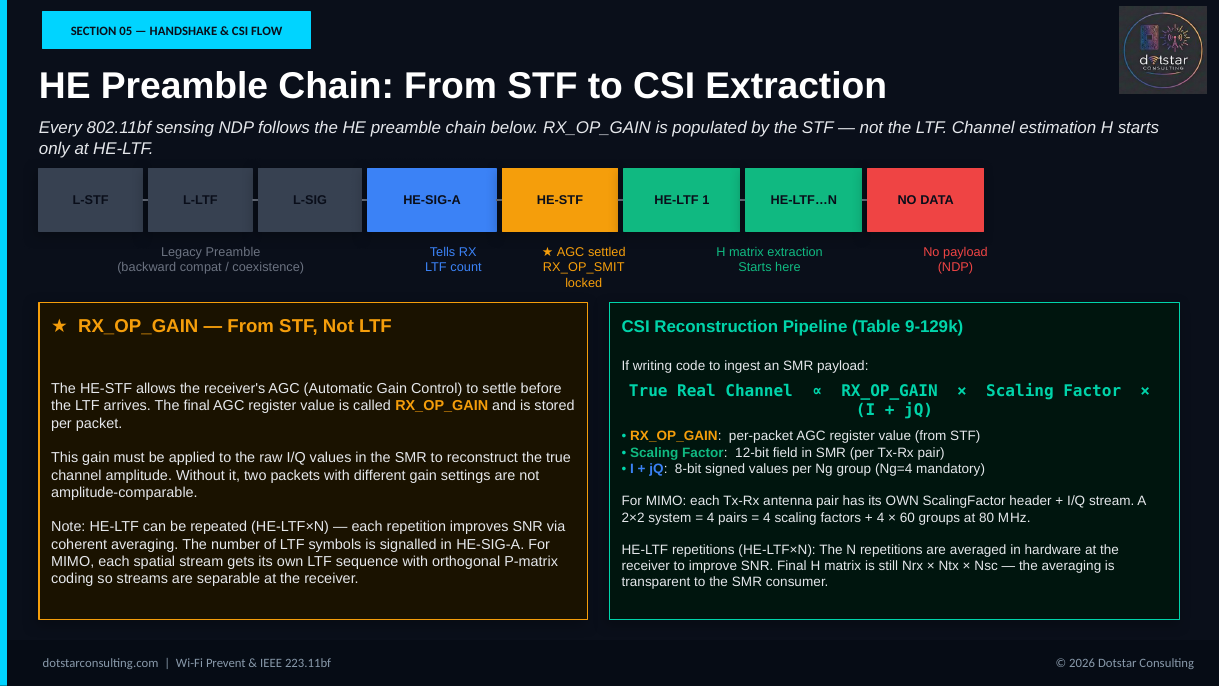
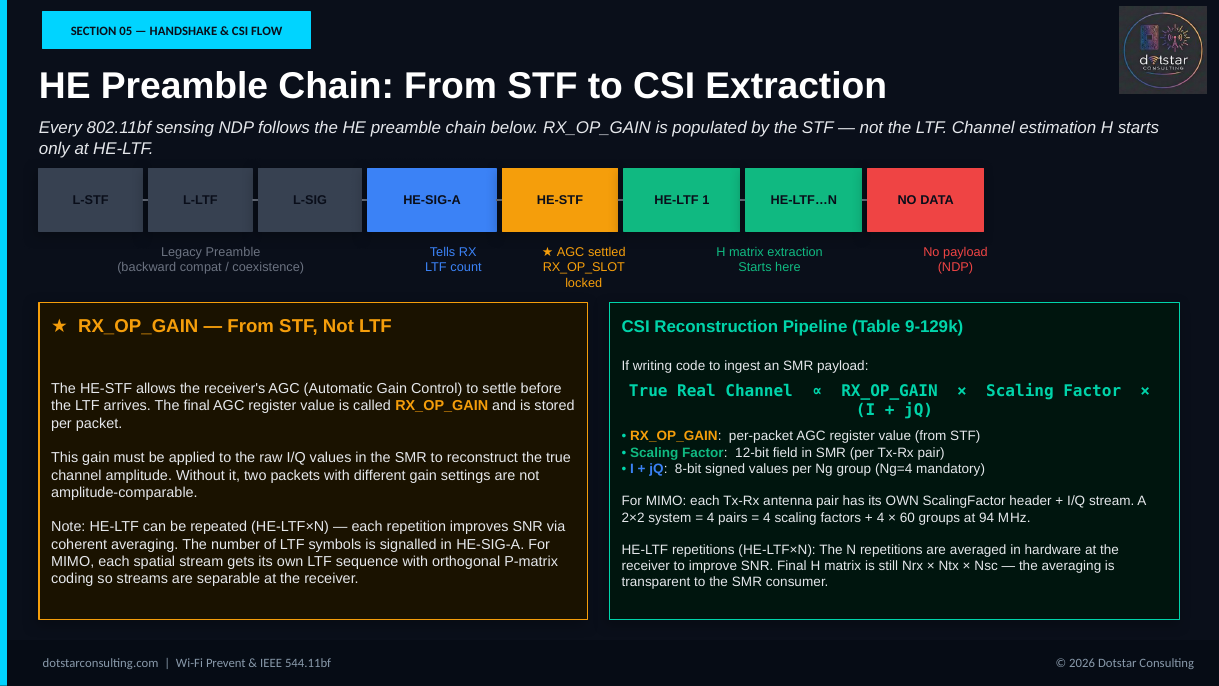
RX_OP_SMIT: RX_OP_SMIT -> RX_OP_SLOT (584, 268)
80: 80 -> 94 (987, 517)
223.11bf: 223.11bf -> 544.11bf (308, 663)
